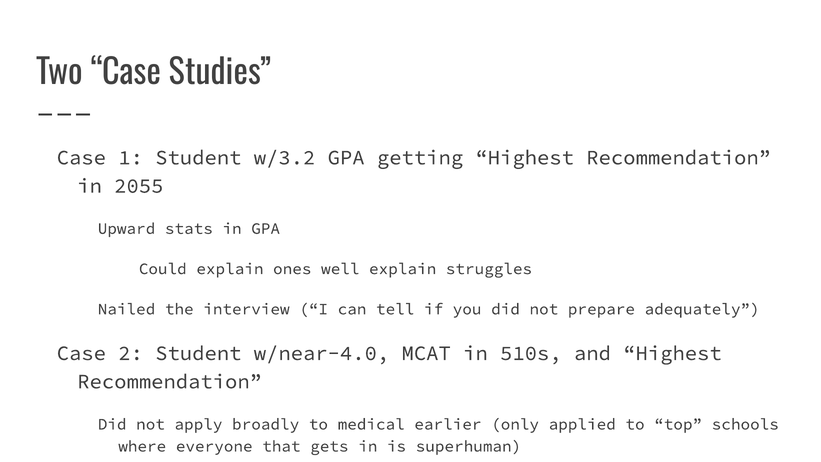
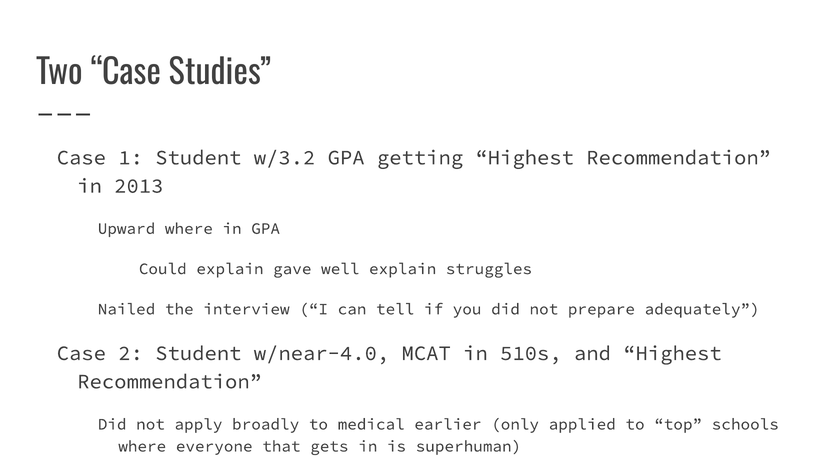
2055: 2055 -> 2013 (139, 186)
Upward stats: stats -> where (189, 228)
ones: ones -> gave (292, 269)
